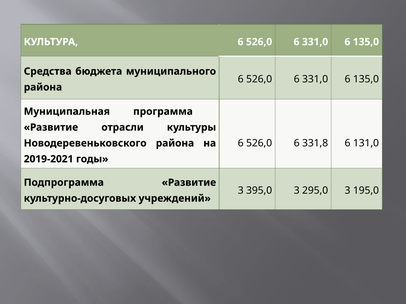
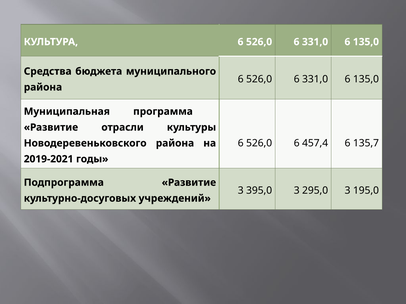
331,8: 331,8 -> 457,4 (315, 143)
131,0: 131,0 -> 135,7 (366, 143)
